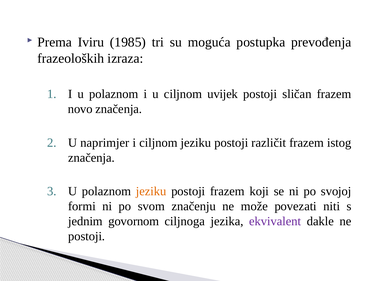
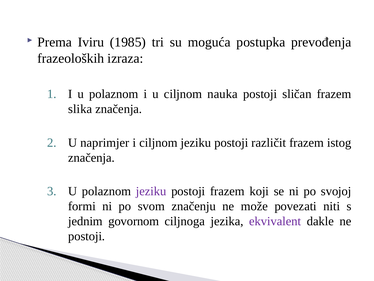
uvijek: uvijek -> nauka (223, 94)
novo: novo -> slika (80, 109)
jeziku colour: orange -> purple (151, 191)
